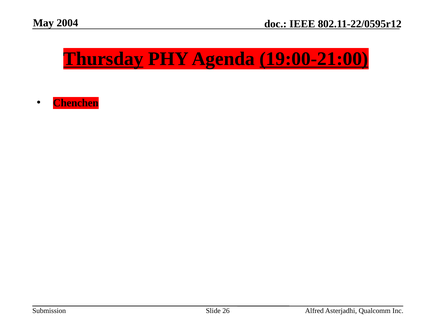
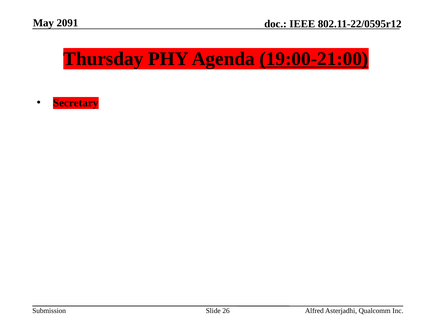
2004: 2004 -> 2091 (67, 23)
Thursday underline: present -> none (103, 59)
Chenchen: Chenchen -> Secretary (76, 103)
